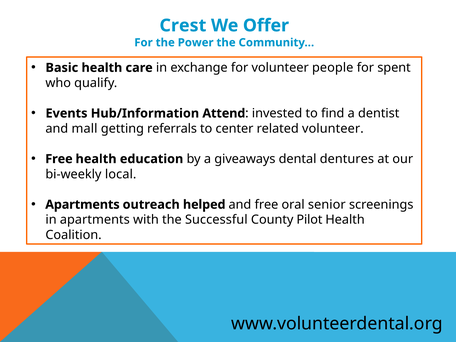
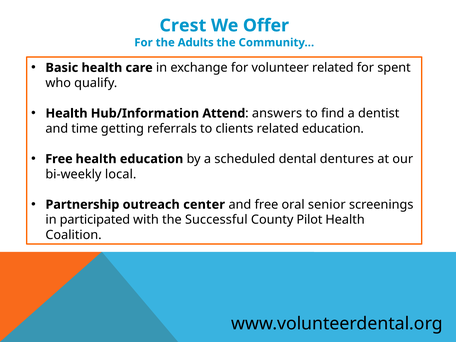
Power: Power -> Adults (196, 43)
volunteer people: people -> related (333, 68)
Events: Events -> Health (67, 113)
invested: invested -> answers (277, 113)
mall: mall -> time (85, 129)
center: center -> clients (234, 129)
related volunteer: volunteer -> education (333, 129)
giveaways: giveaways -> scheduled (245, 159)
Apartments: Apartments -> Partnership (82, 205)
helped: helped -> center (204, 205)
in apartments: apartments -> participated (95, 220)
